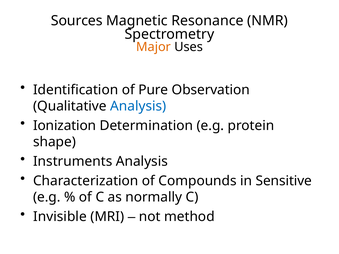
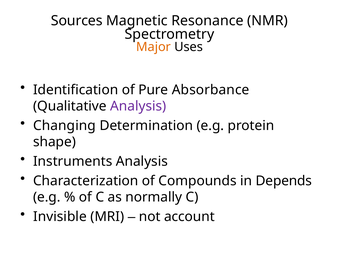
Observation: Observation -> Absorbance (211, 90)
Analysis colour: blue -> purple (138, 106)
Ionization: Ionization -> Changing (64, 126)
Sensitive: Sensitive -> Depends (284, 181)
method: method -> account (189, 217)
